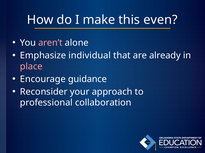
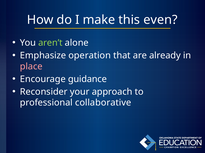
aren’t colour: pink -> light green (50, 43)
individual: individual -> operation (90, 56)
collaboration: collaboration -> collaborative (103, 103)
